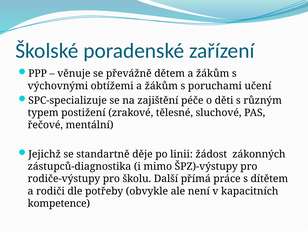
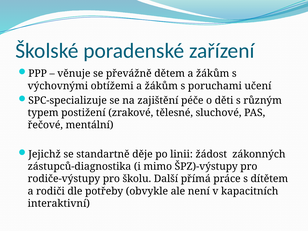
kompetence: kompetence -> interaktivní (59, 203)
